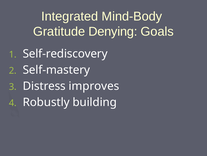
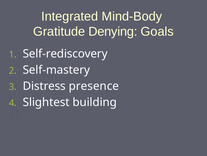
improves: improves -> presence (94, 86)
Robustly: Robustly -> Slightest (46, 102)
